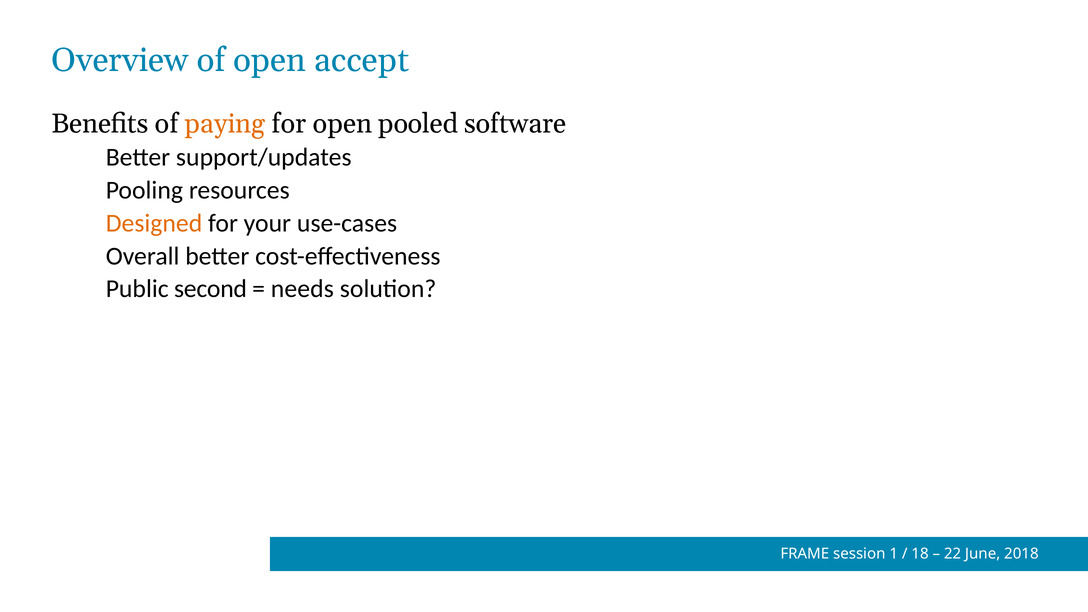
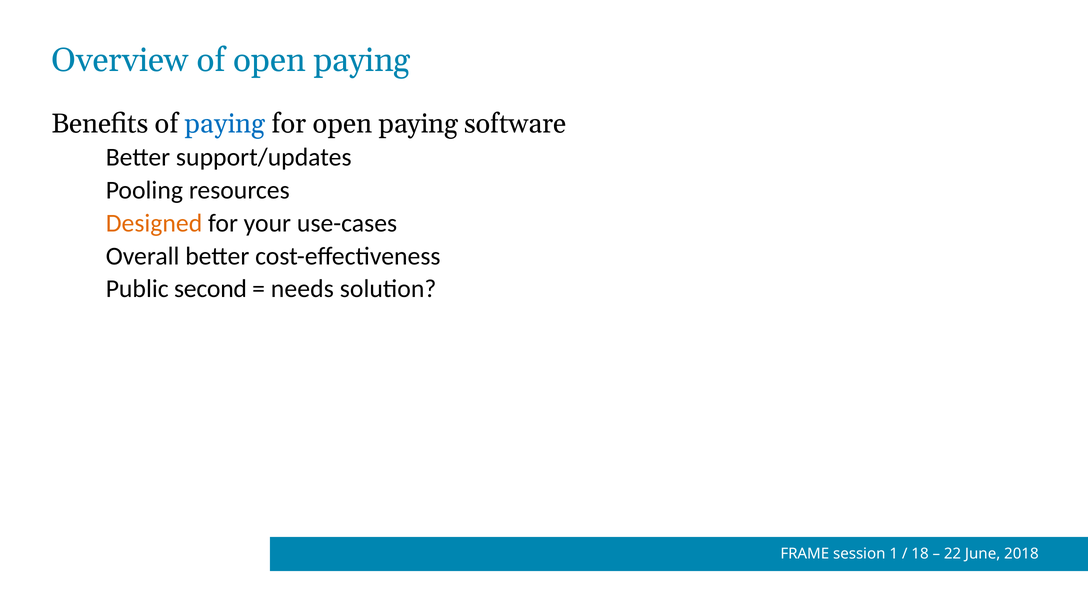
of open accept: accept -> paying (362, 60)
paying colour: orange -> blue (225, 124)
for open pooled: pooled -> paying (418, 124)
